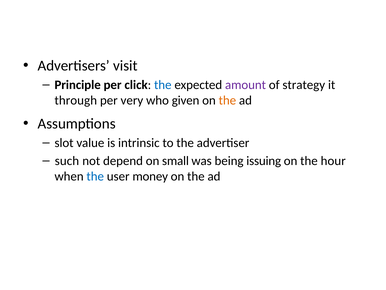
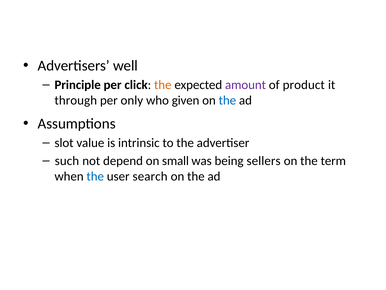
visit: visit -> well (125, 66)
the colour: blue -> orange (163, 85)
strategy: strategy -> product (304, 85)
very: very -> only (132, 100)
the colour: orange -> blue (227, 100)
issuing: issuing -> sellers (264, 161)
hour: hour -> term (333, 161)
money: money -> search (150, 176)
